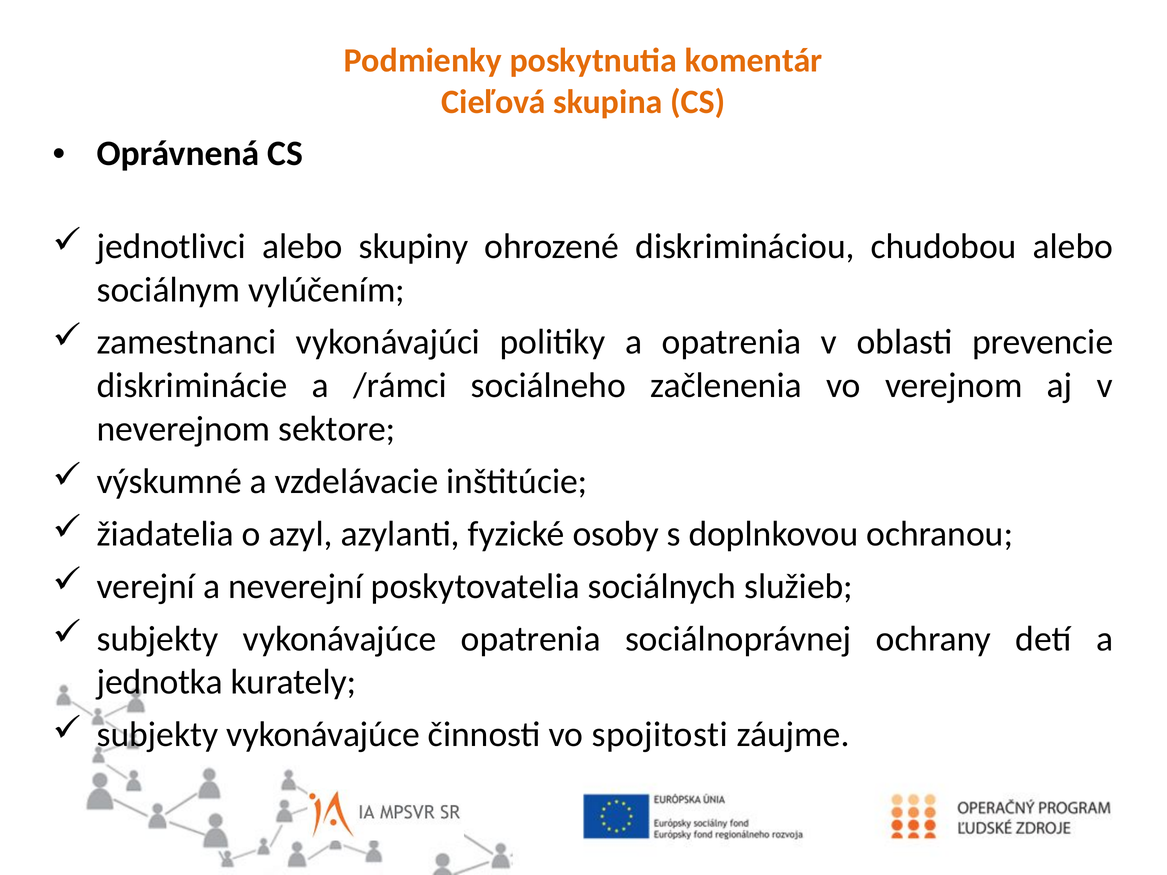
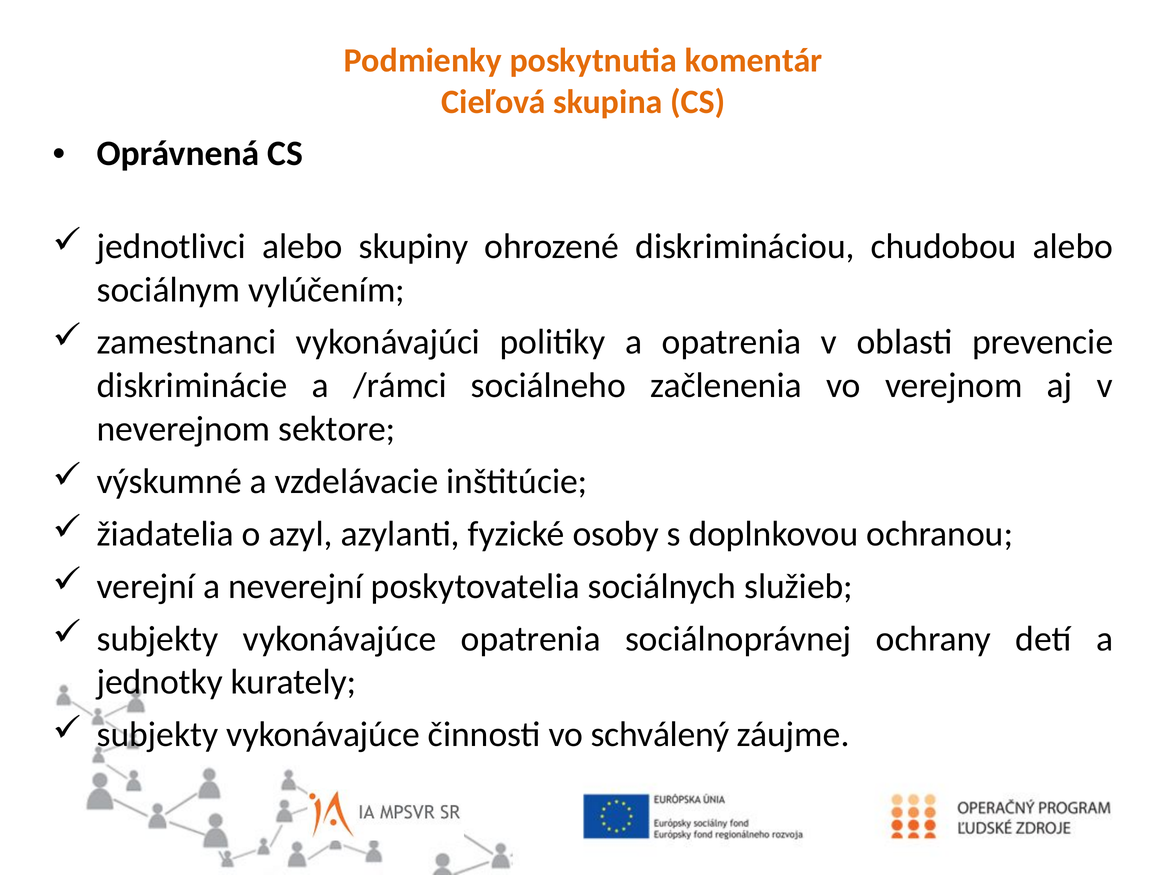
jednotka: jednotka -> jednotky (160, 682)
spojitosti: spojitosti -> schválený (660, 735)
